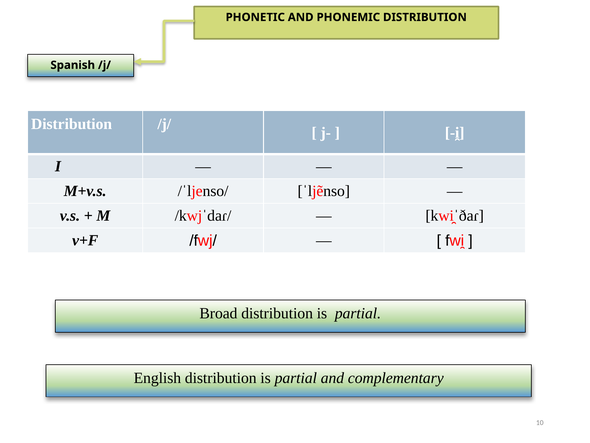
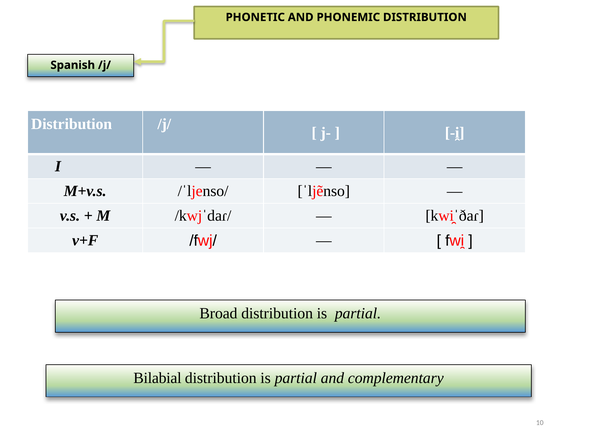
English: English -> Bilabial (157, 378)
